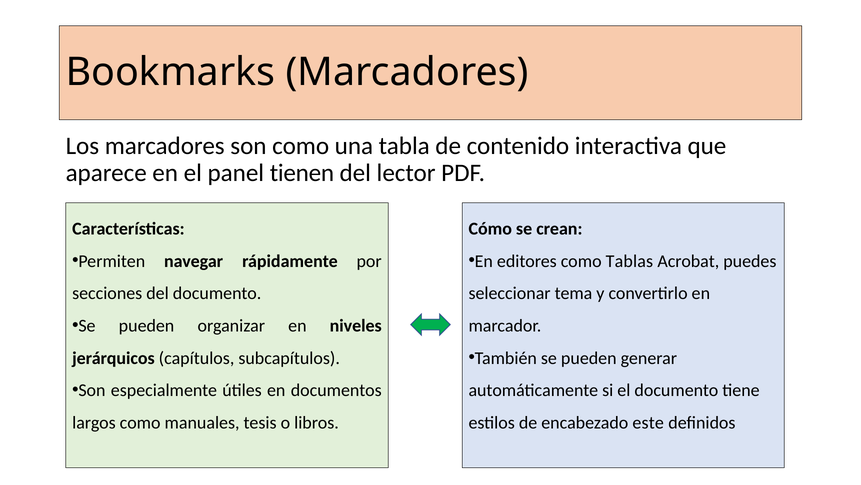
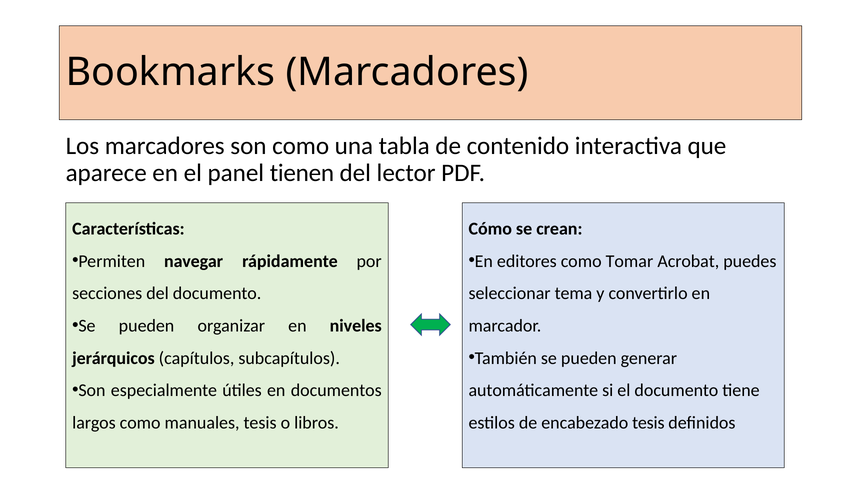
Tablas: Tablas -> Tomar (629, 261)
encabezado este: este -> tesis (648, 422)
